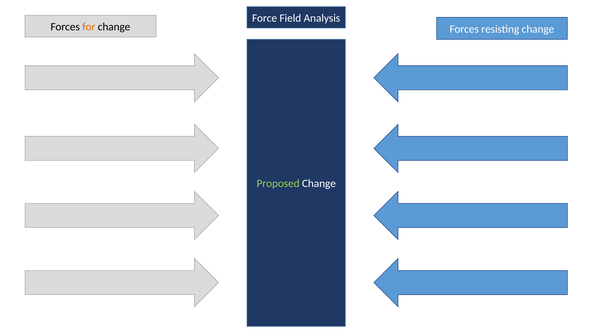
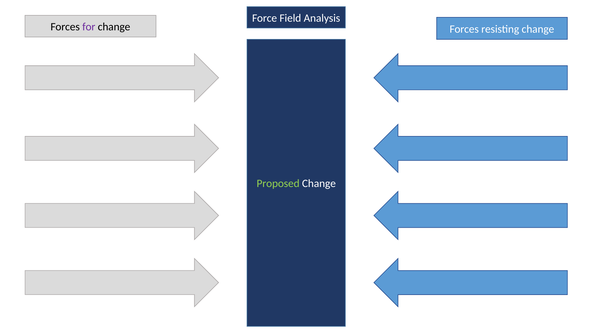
for colour: orange -> purple (89, 27)
